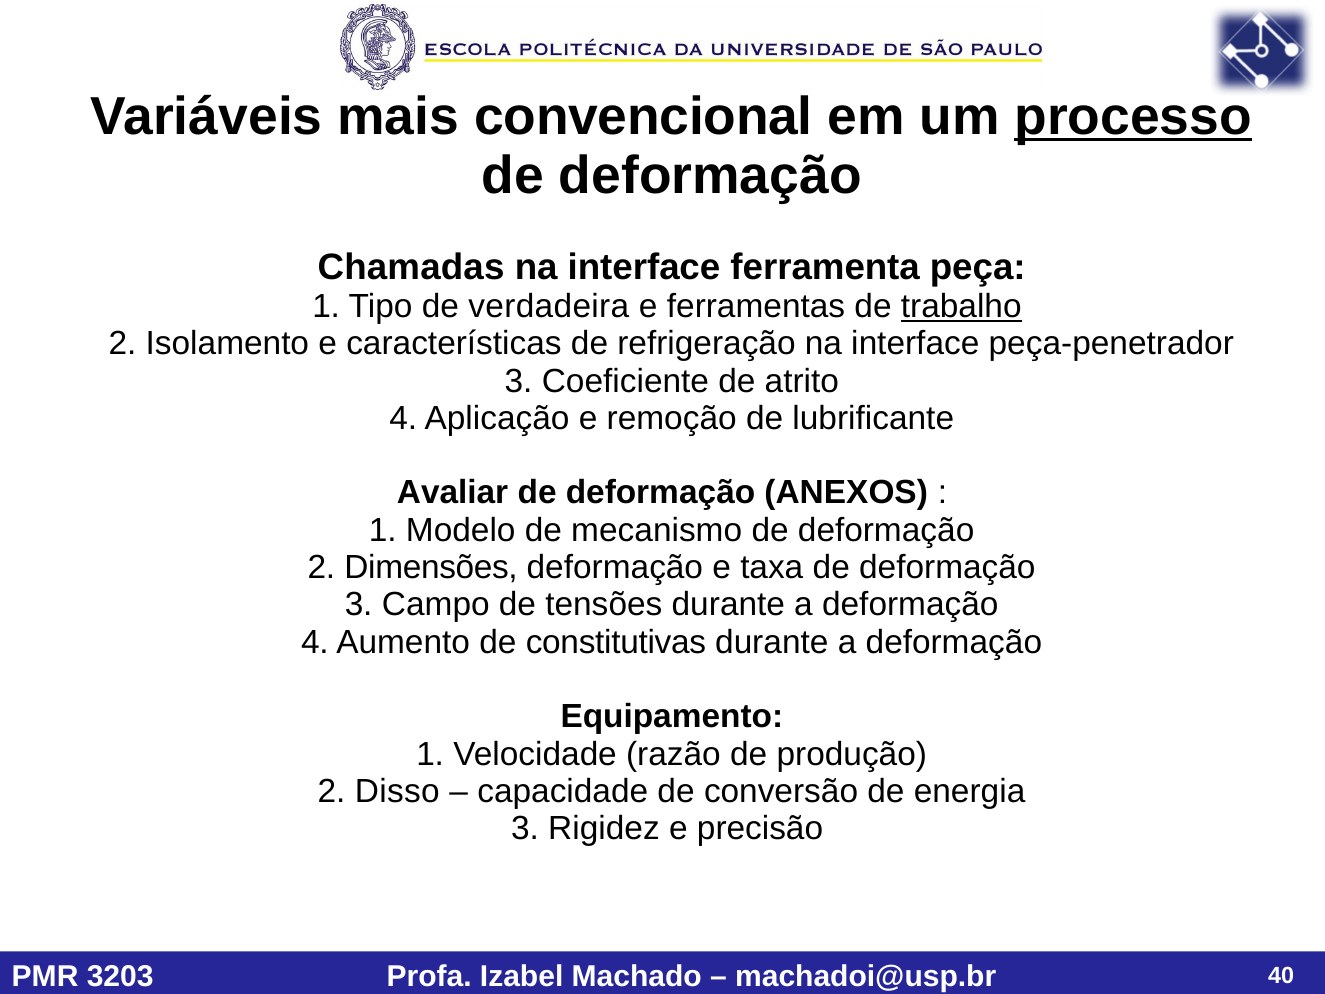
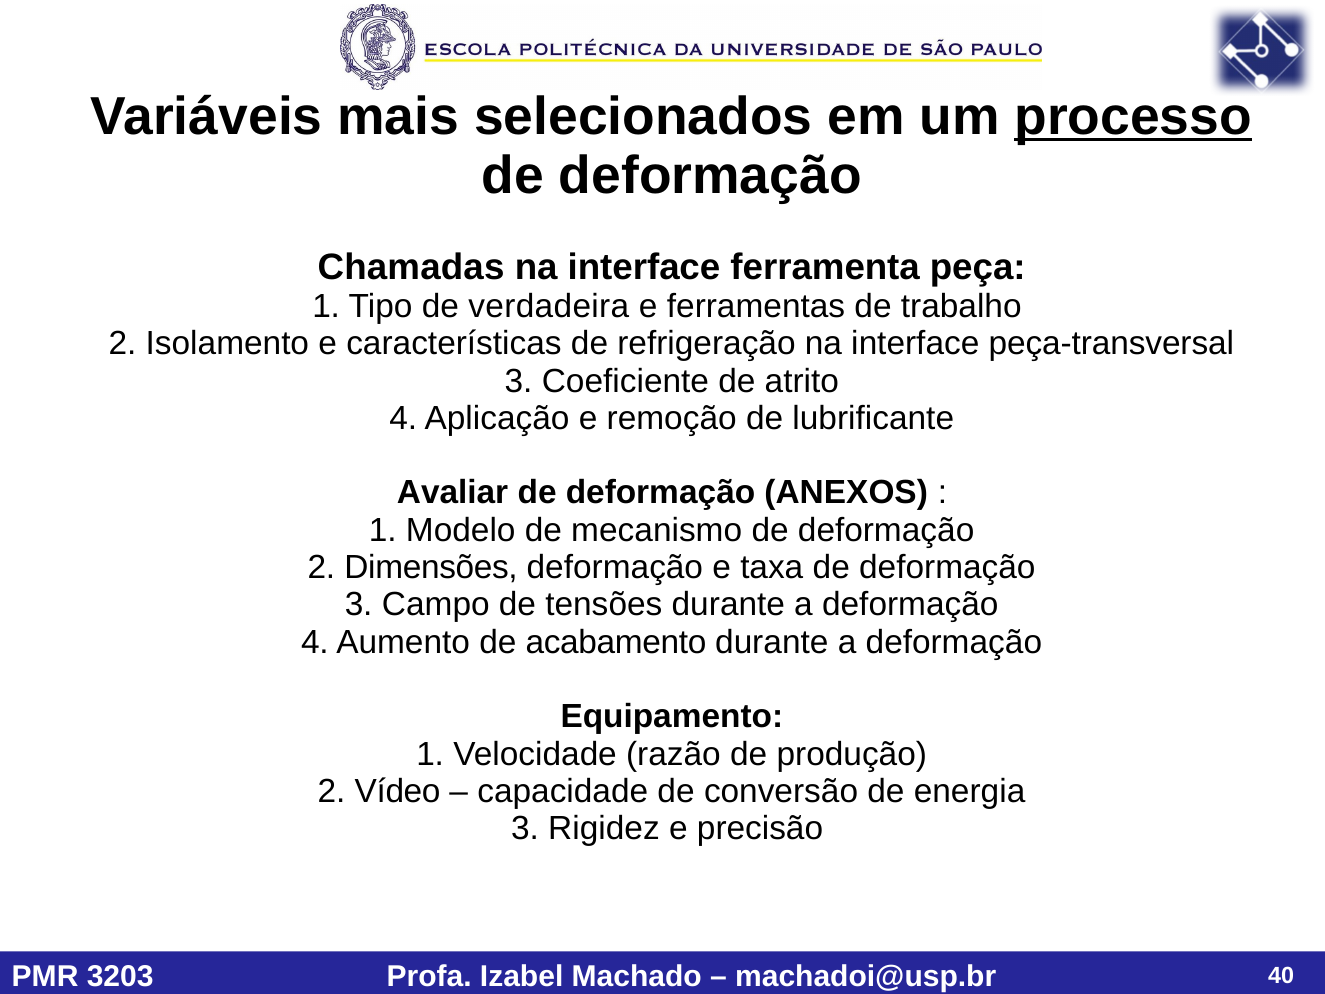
convencional: convencional -> selecionados (643, 116)
trabalho underline: present -> none (961, 306)
peça-penetrador: peça-penetrador -> peça-transversal (1111, 344)
constitutivas: constitutivas -> acabamento (616, 642)
Disso: Disso -> Vídeo (398, 791)
